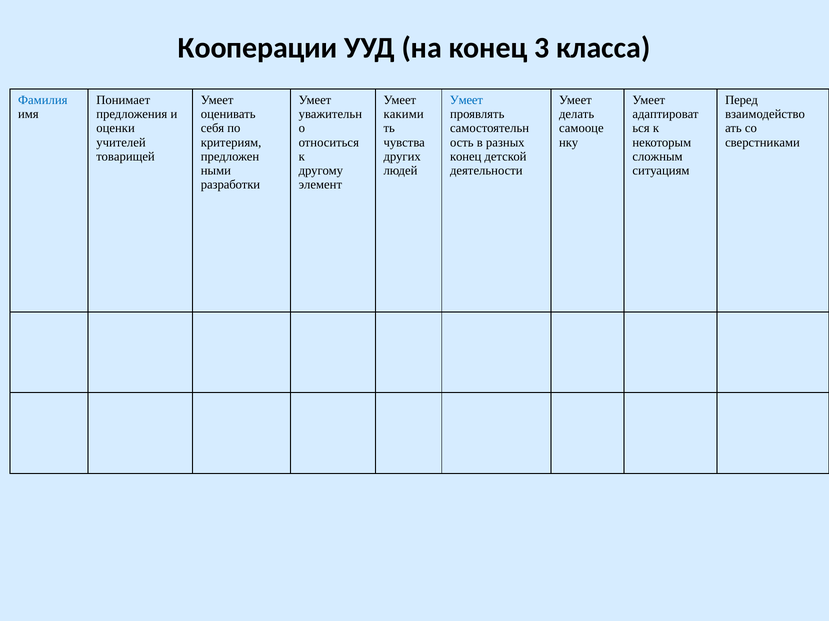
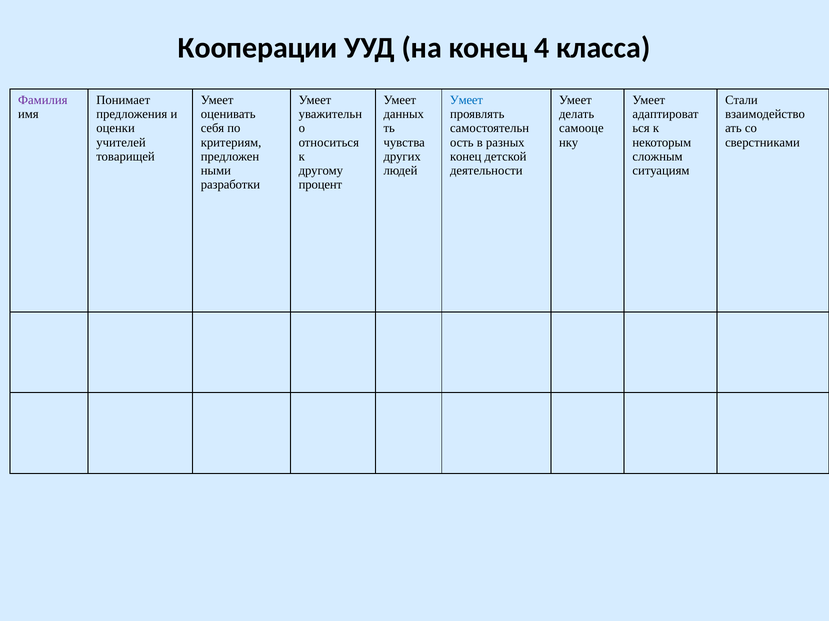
3: 3 -> 4 (542, 48)
Фамилия colour: blue -> purple (43, 100)
Перед: Перед -> Стали (741, 100)
какими: какими -> данных (404, 114)
элемент: элемент -> процент (320, 185)
